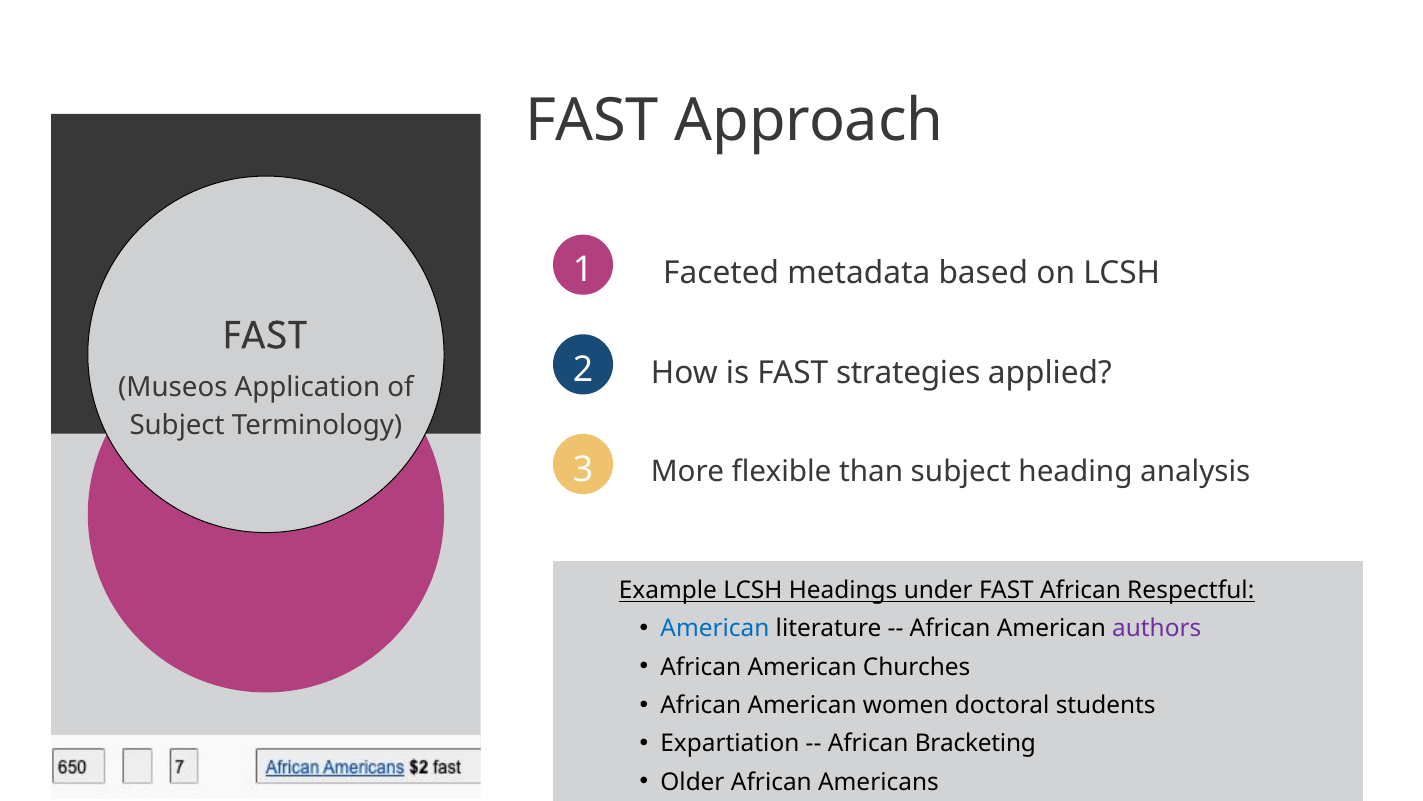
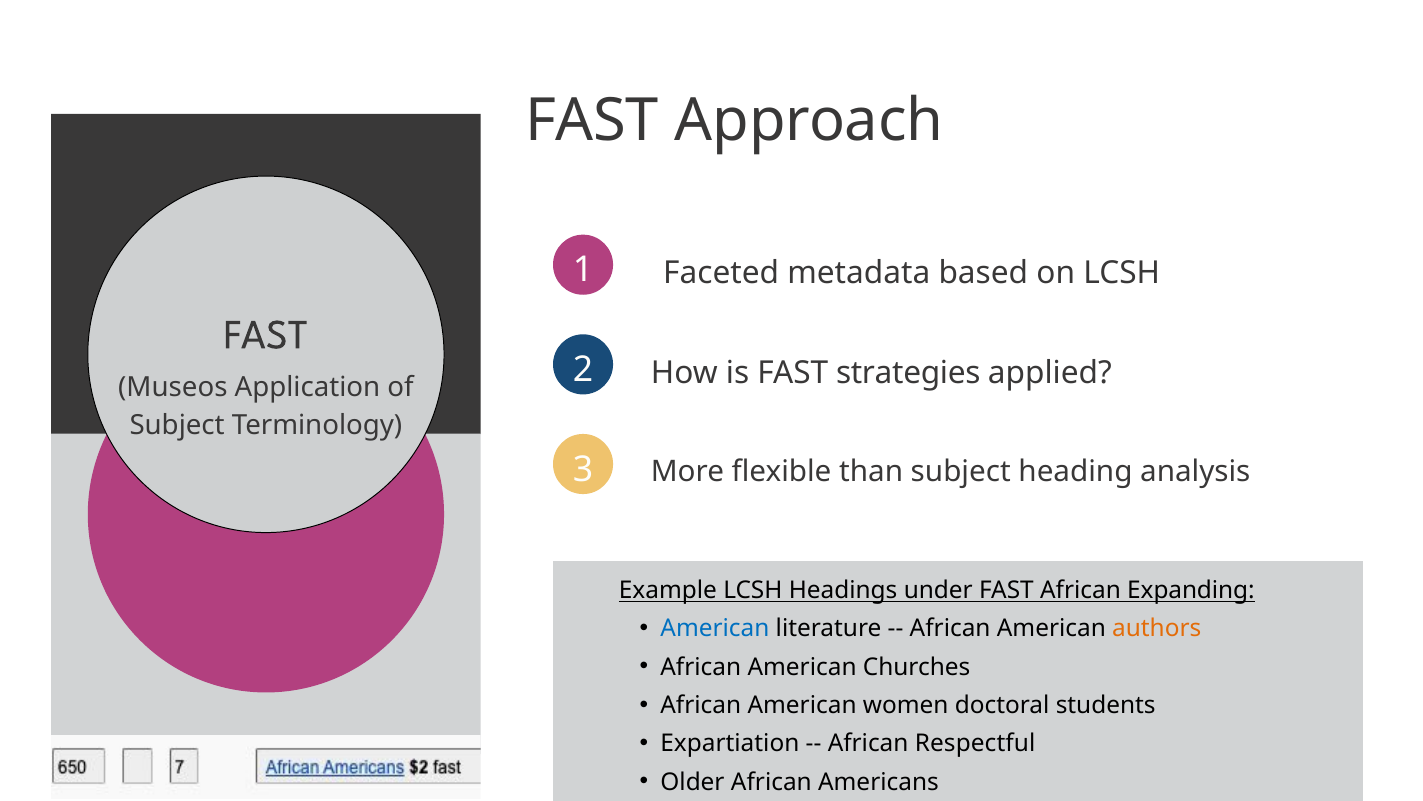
Respectful: Respectful -> Expanding (1191, 590)
authors colour: purple -> orange (1157, 628)
Bracketing: Bracketing -> Respectful (975, 743)
